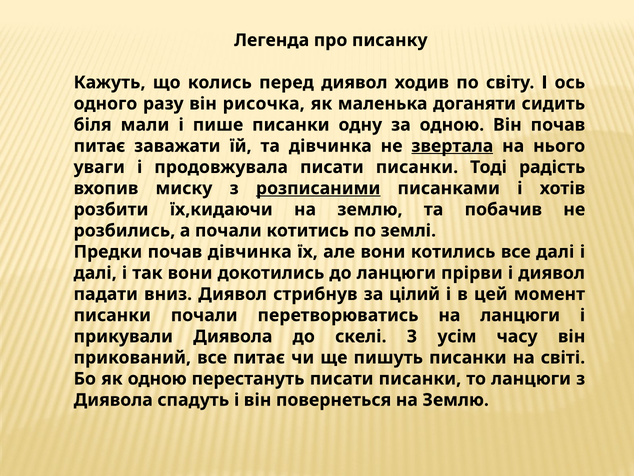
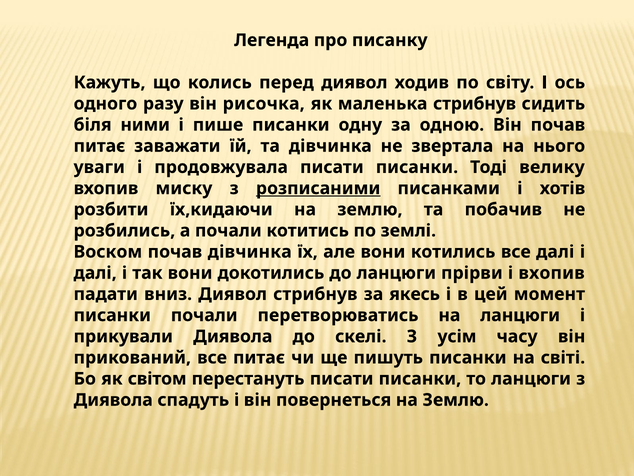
маленька доганяти: доганяти -> стрибнув (475, 104)
мали: мали -> ними (145, 125)
звертала underline: present -> none (452, 146)
радість: радість -> велику (552, 167)
Предки: Предки -> Воском (108, 252)
і диявол: диявол -> вхопив (552, 273)
цілий: цілий -> якесь (415, 294)
як одною: одною -> світом (157, 378)
